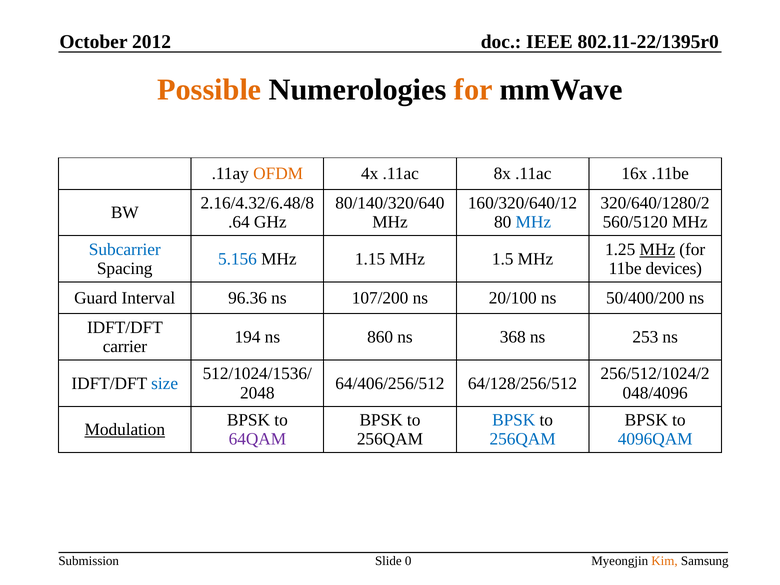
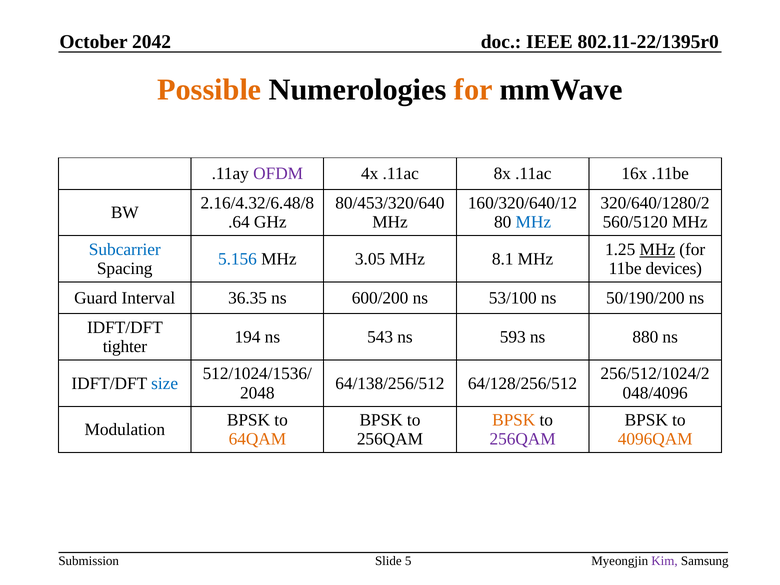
2012: 2012 -> 2042 (152, 42)
OFDM colour: orange -> purple (278, 174)
80/140/320/640: 80/140/320/640 -> 80/453/320/640 (390, 203)
1.15: 1.15 -> 3.05 (370, 259)
1.5: 1.5 -> 8.1 (503, 259)
96.36: 96.36 -> 36.35 (248, 298)
107/200: 107/200 -> 600/200 (380, 298)
20/100: 20/100 -> 53/100 (513, 298)
50/400/200: 50/400/200 -> 50/190/200 (645, 298)
860: 860 -> 543 (380, 337)
368: 368 -> 593 (513, 337)
253: 253 -> 880 (645, 337)
carrier: carrier -> tighter (125, 347)
64/406/256/512: 64/406/256/512 -> 64/138/256/512 (390, 383)
BPSK colour: blue -> orange (514, 420)
Modulation underline: present -> none (125, 430)
64QAM colour: purple -> orange (257, 439)
256QAM colour: blue -> purple (523, 439)
4096QAM colour: blue -> orange (655, 439)
0: 0 -> 5 (408, 561)
Kim colour: orange -> purple (665, 561)
